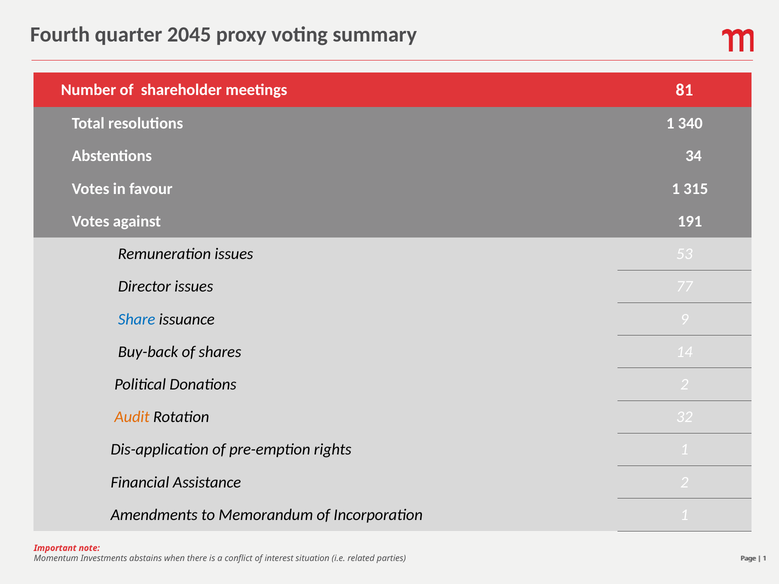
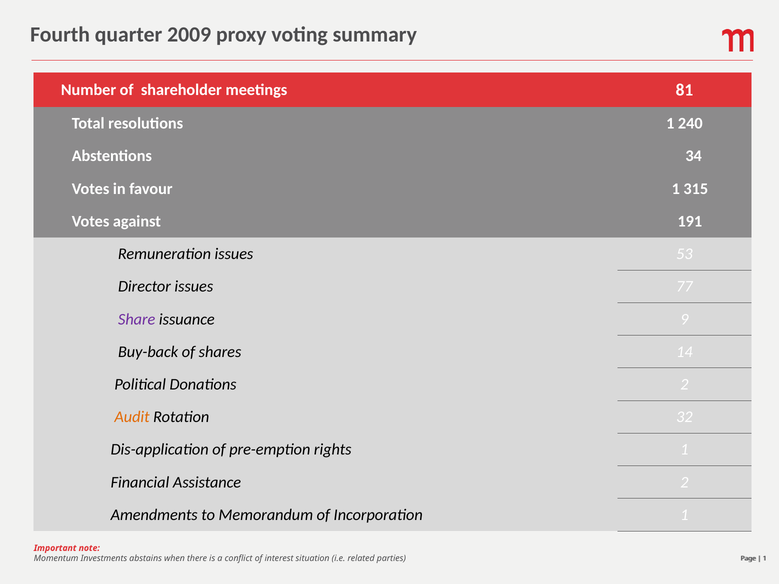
2045: 2045 -> 2009 (189, 35)
340: 340 -> 240 (690, 124)
Share colour: blue -> purple (137, 319)
